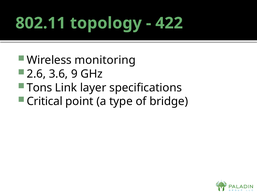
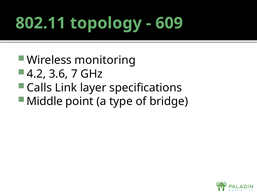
422: 422 -> 609 (169, 23)
2.6: 2.6 -> 4.2 (36, 74)
9: 9 -> 7 (74, 74)
Tons: Tons -> Calls (39, 88)
Critical: Critical -> Middle (45, 101)
